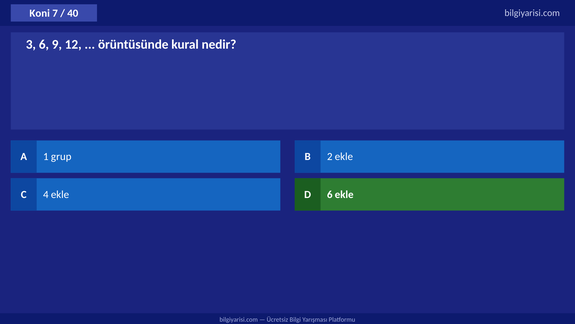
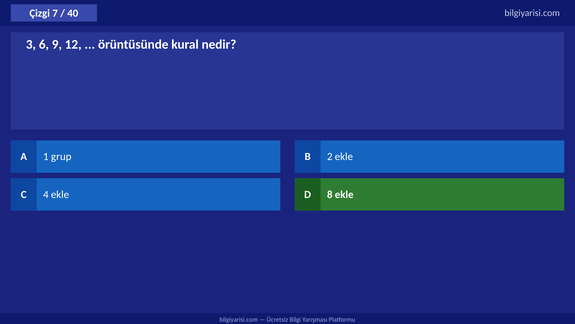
Koni: Koni -> Çizgi (40, 13)
D 6: 6 -> 8 (330, 194)
